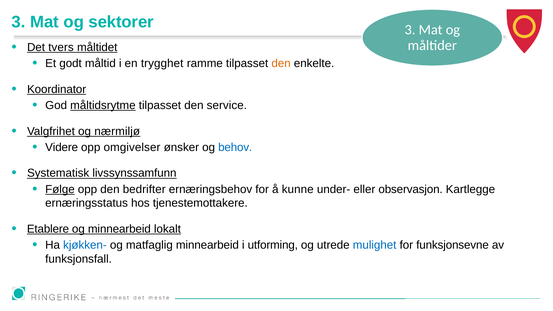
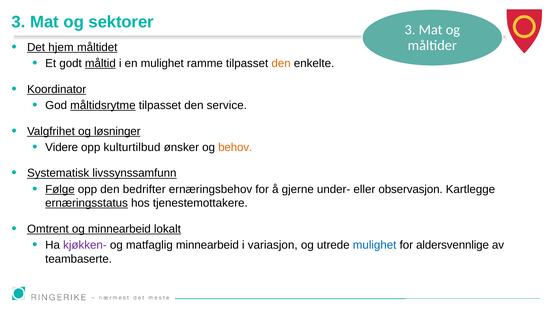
tvers: tvers -> hjem (61, 47)
måltid underline: none -> present (100, 63)
en trygghet: trygghet -> mulighet (162, 63)
nærmiljø: nærmiljø -> løsninger (117, 131)
omgivelser: omgivelser -> kulturtilbud (132, 147)
behov colour: blue -> orange (235, 147)
kunne: kunne -> gjerne (298, 189)
ernæringsstatus underline: none -> present (87, 203)
Etablere: Etablere -> Omtrent (48, 229)
kjøkken- colour: blue -> purple (85, 245)
utforming: utforming -> variasjon (273, 245)
funksjonsevne: funksjonsevne -> aldersvennlige (453, 245)
funksjonsfall: funksjonsfall -> teambaserte (79, 259)
